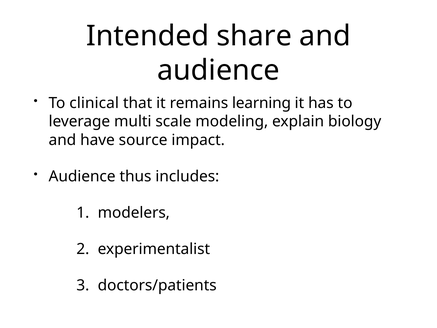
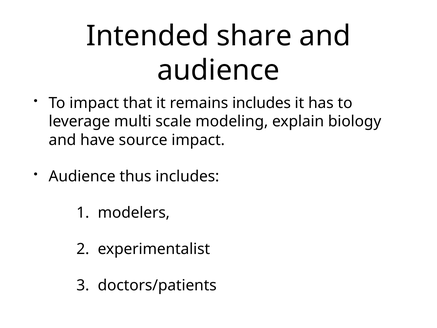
To clinical: clinical -> impact (94, 103)
remains learning: learning -> includes (262, 103)
